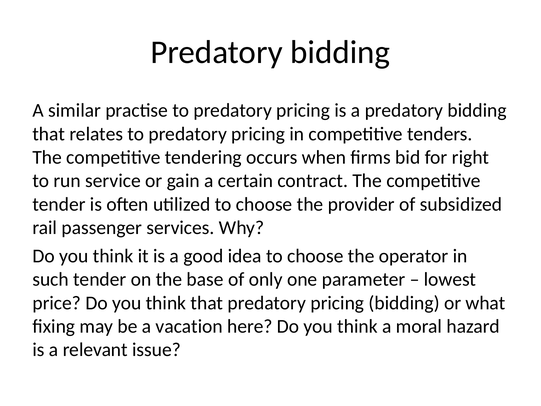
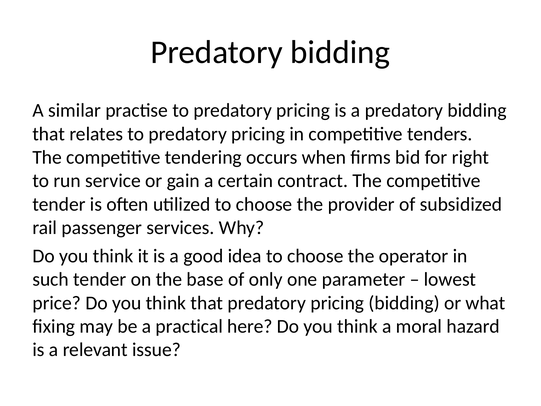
vacation: vacation -> practical (189, 326)
